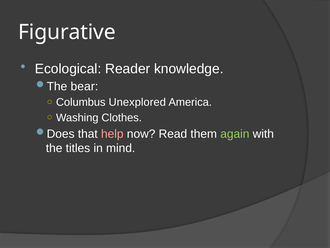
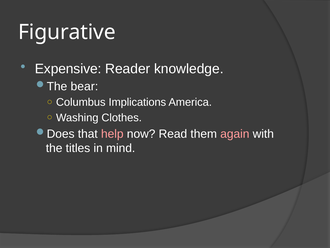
Ecological: Ecological -> Expensive (68, 69)
Unexplored: Unexplored -> Implications (137, 102)
again colour: light green -> pink (235, 134)
